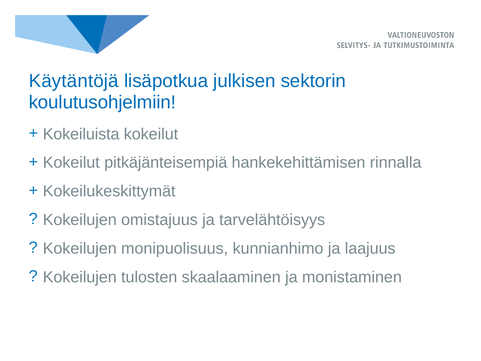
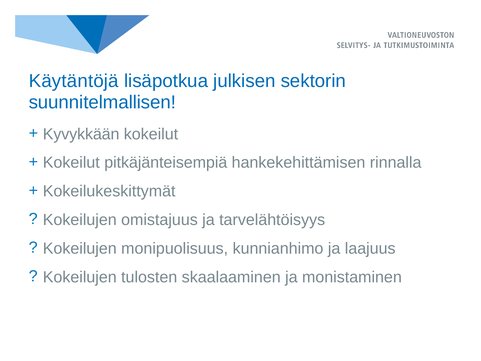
koulutusohjelmiin: koulutusohjelmiin -> suunnitelmallisen (102, 102)
Kokeiluista: Kokeiluista -> Kyvykkään (81, 134)
